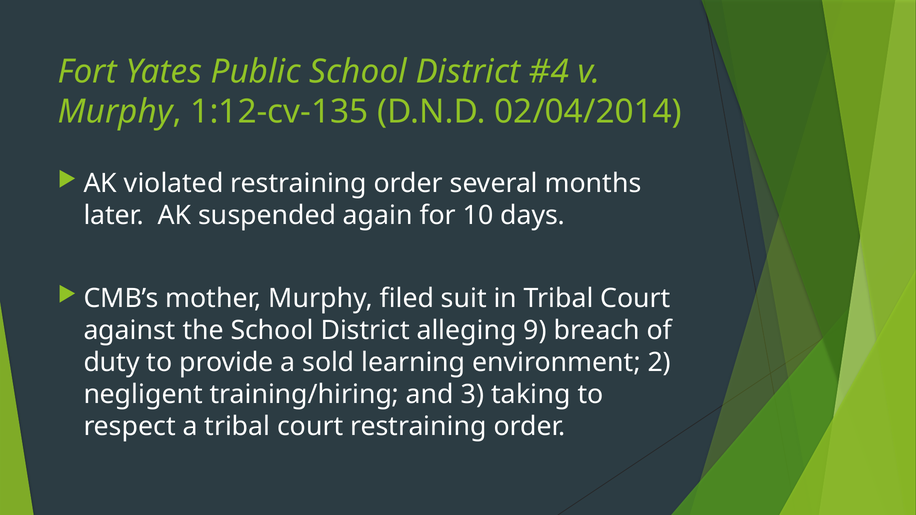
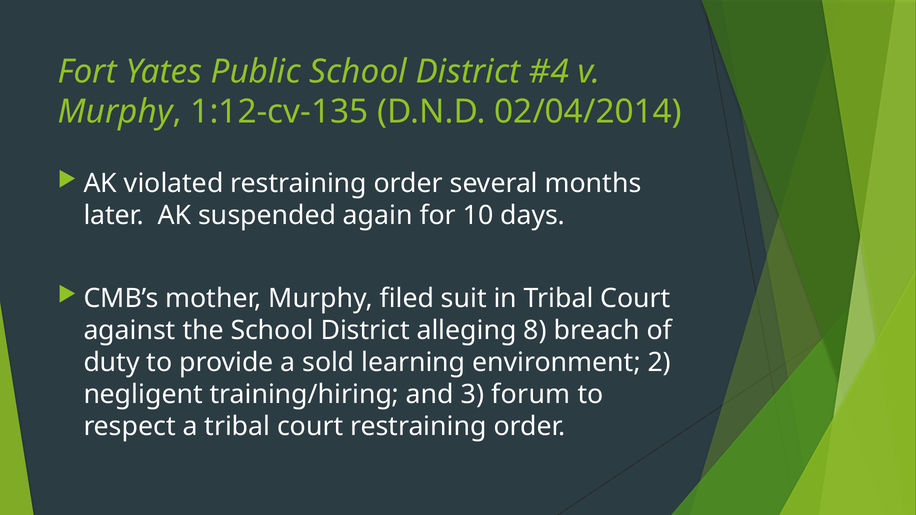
9: 9 -> 8 (535, 331)
taking: taking -> forum (531, 395)
